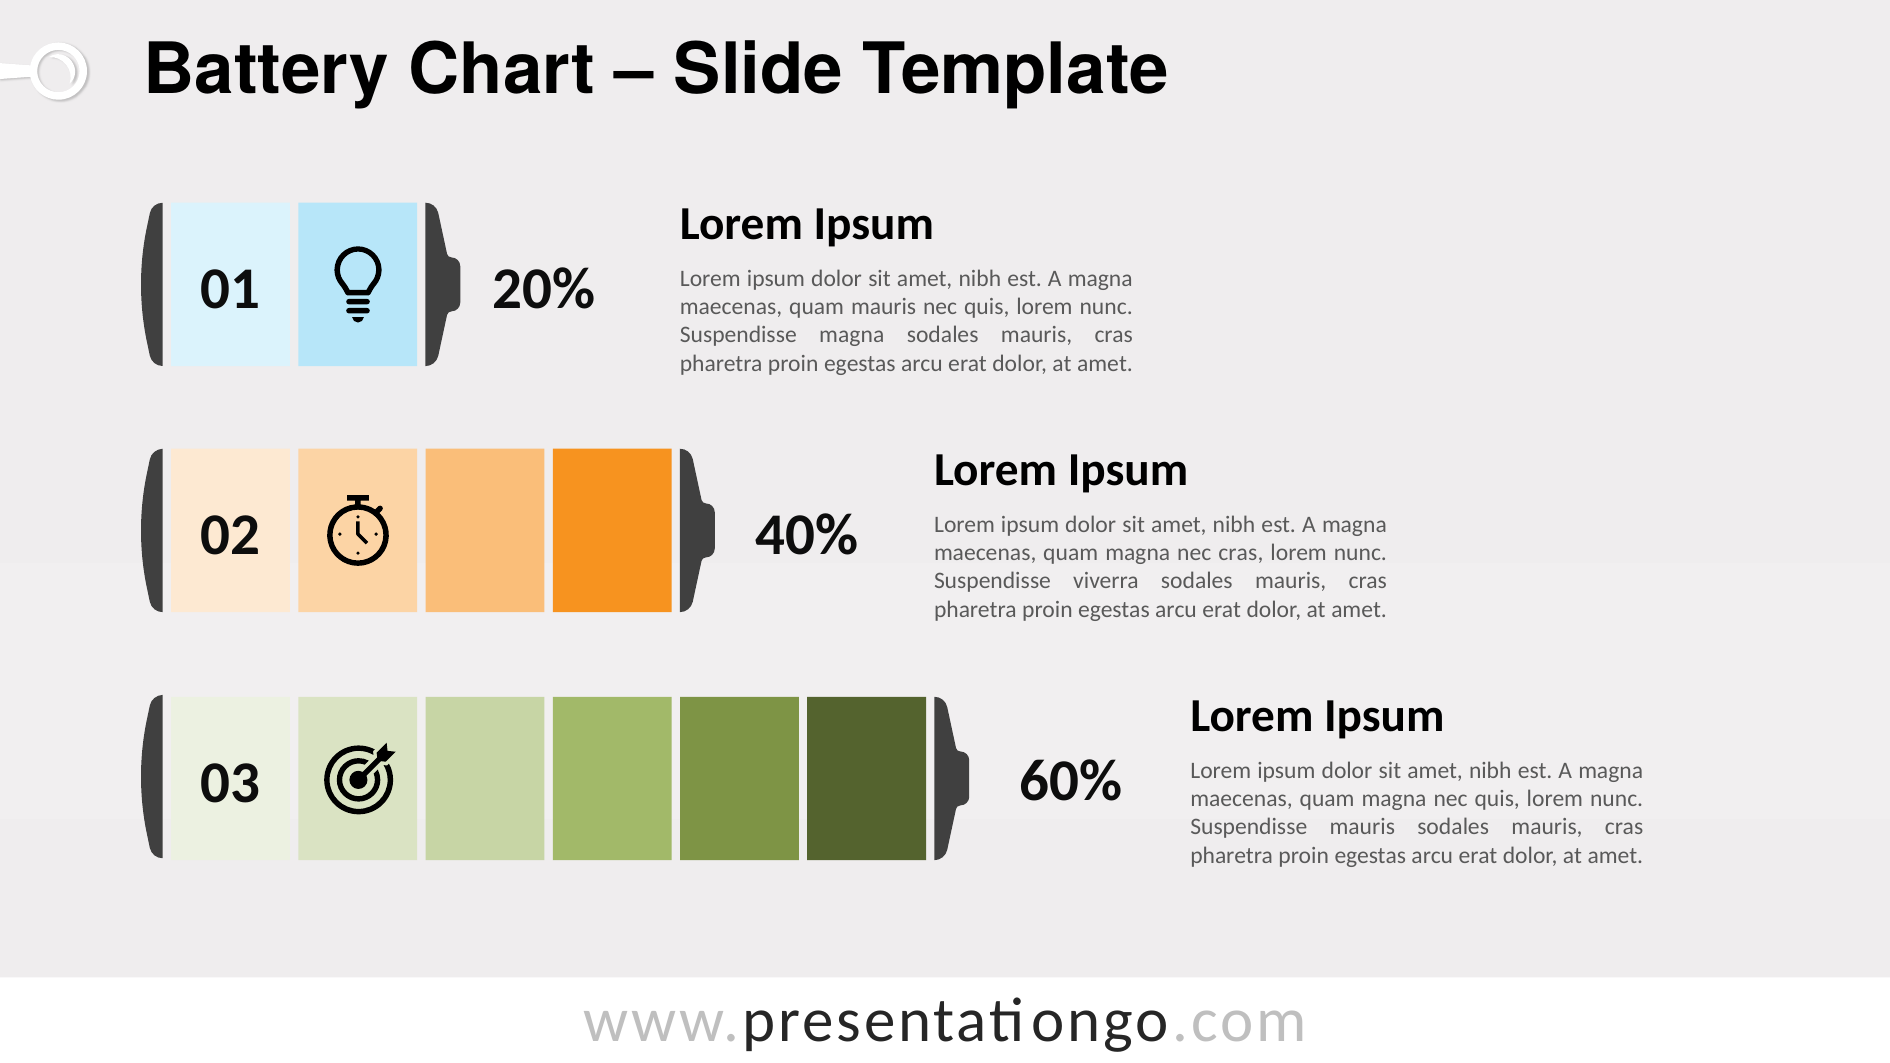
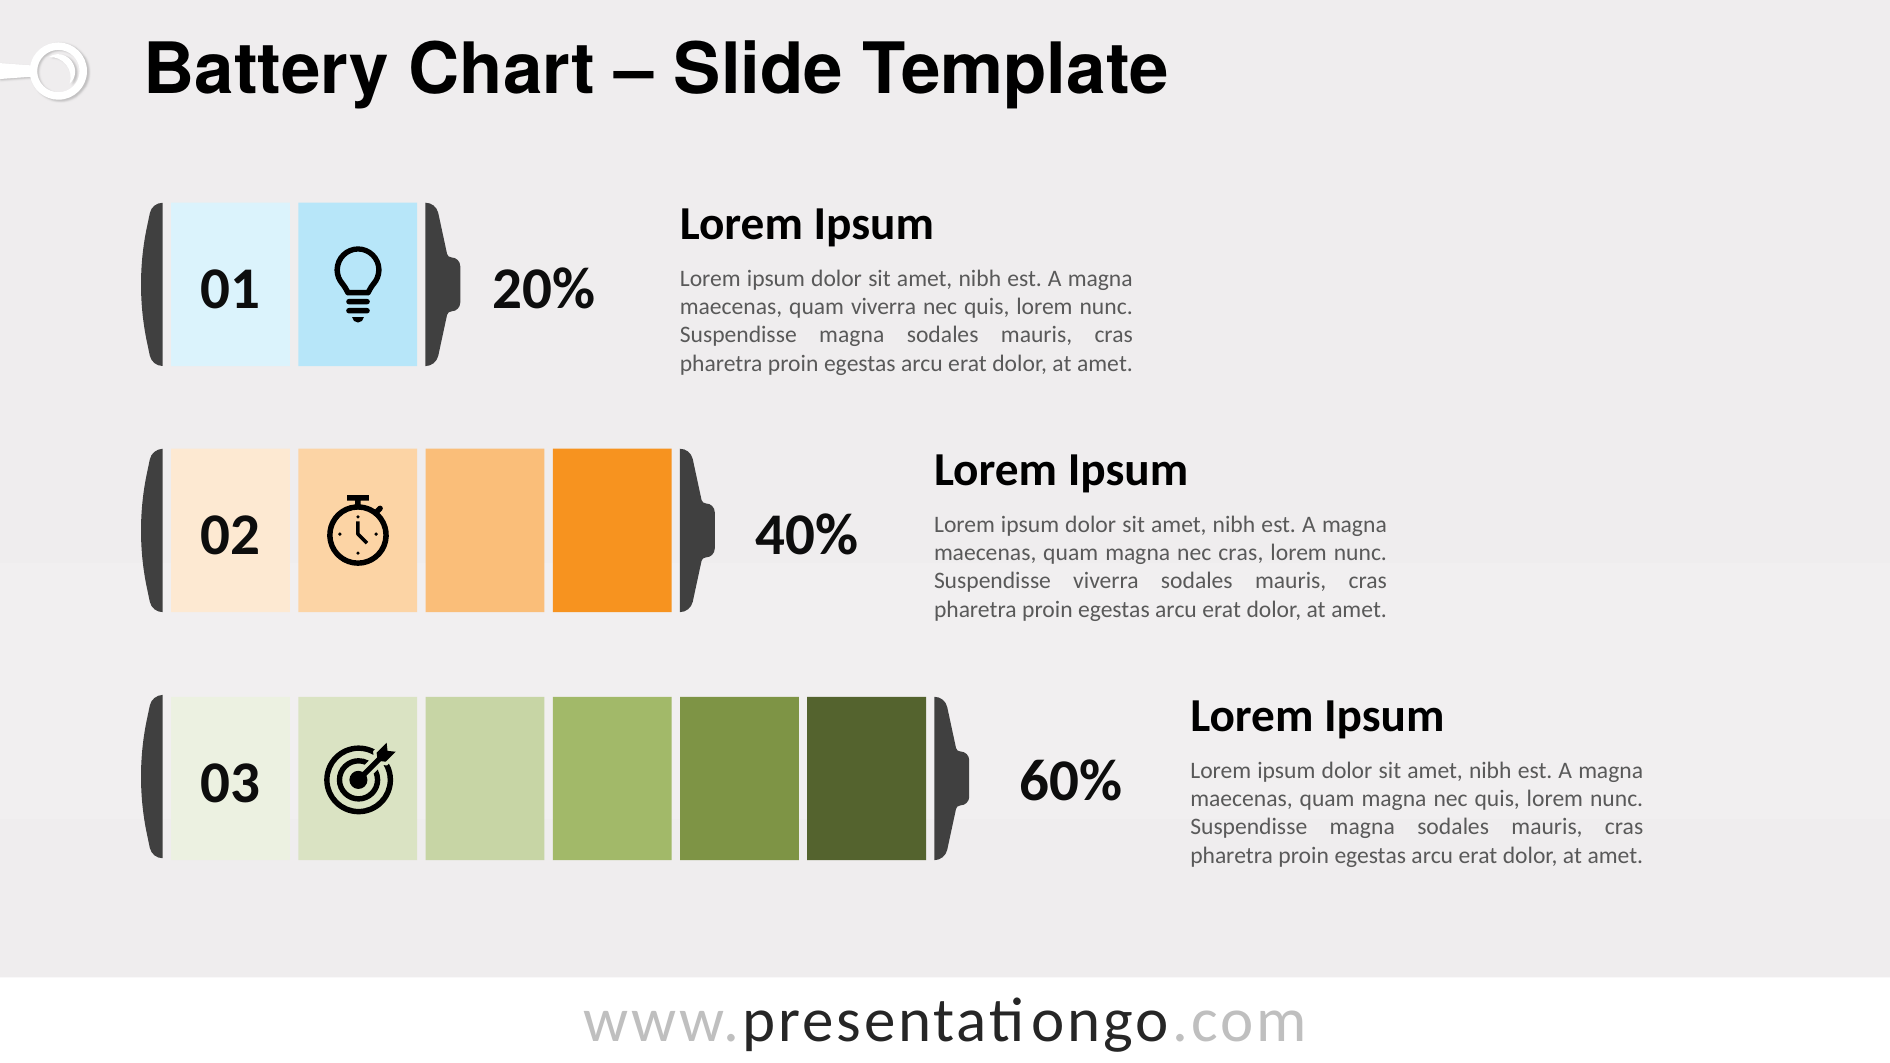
quam mauris: mauris -> viverra (884, 307)
mauris: mauris -> magna (1362, 827)
